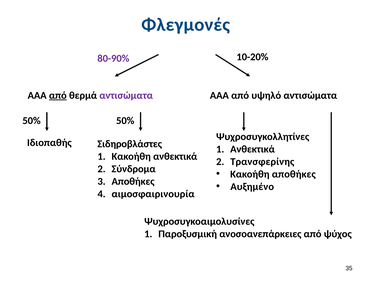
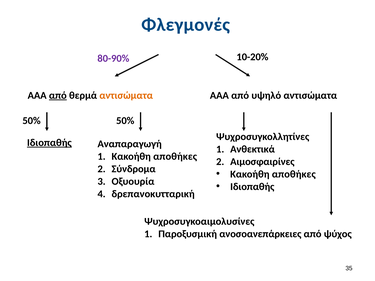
αντισώματα colour: purple -> orange (126, 95)
Ιδιοπαθής underline: none -> present (49, 143)
Σιδηροβλάστες: Σιδηροβλάστες -> Αναπαραγωγή (130, 144)
ανθεκτικά: ανθεκτικά -> αποθήκες (175, 157)
Τρανσφερίνης: Τρανσφερίνης -> Αιμοσφαιρίνες (262, 162)
Αποθήκες: Αποθήκες -> Οξυουρία (133, 182)
Αυξημένο: Αυξημένο -> Ιδιοπαθής (252, 187)
αιμοσφαιρινουρία: αιμοσφαιρινουρία -> δρεπανοκυτταρική (153, 194)
